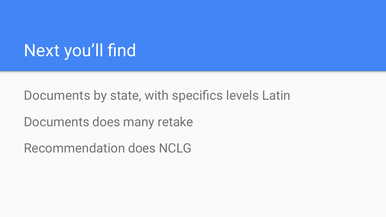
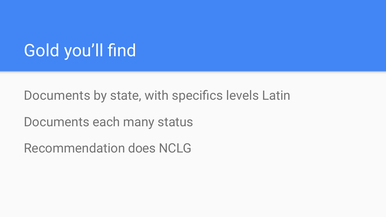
Next: Next -> Gold (42, 51)
Documents does: does -> each (106, 122)
retake: retake -> status (176, 122)
